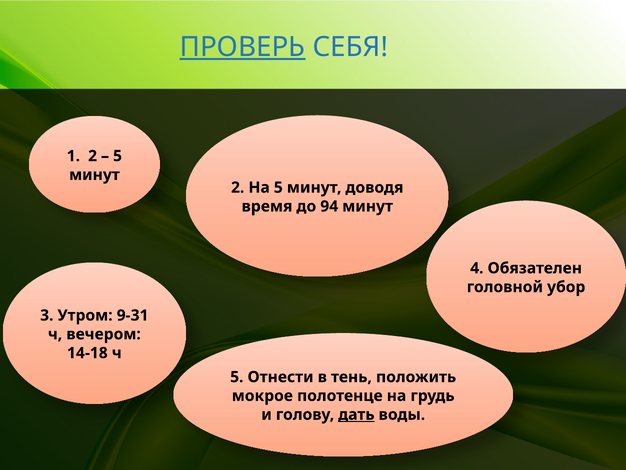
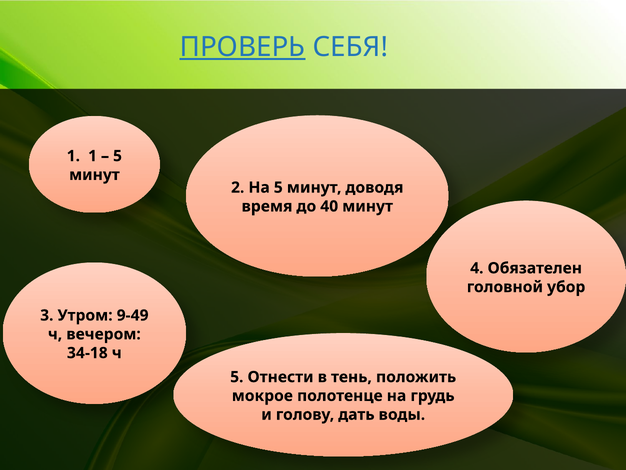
1 2: 2 -> 1 (93, 156)
94: 94 -> 40 (329, 206)
9-31: 9-31 -> 9-49 (133, 315)
14-18: 14-18 -> 34-18 (87, 353)
дать underline: present -> none (356, 414)
